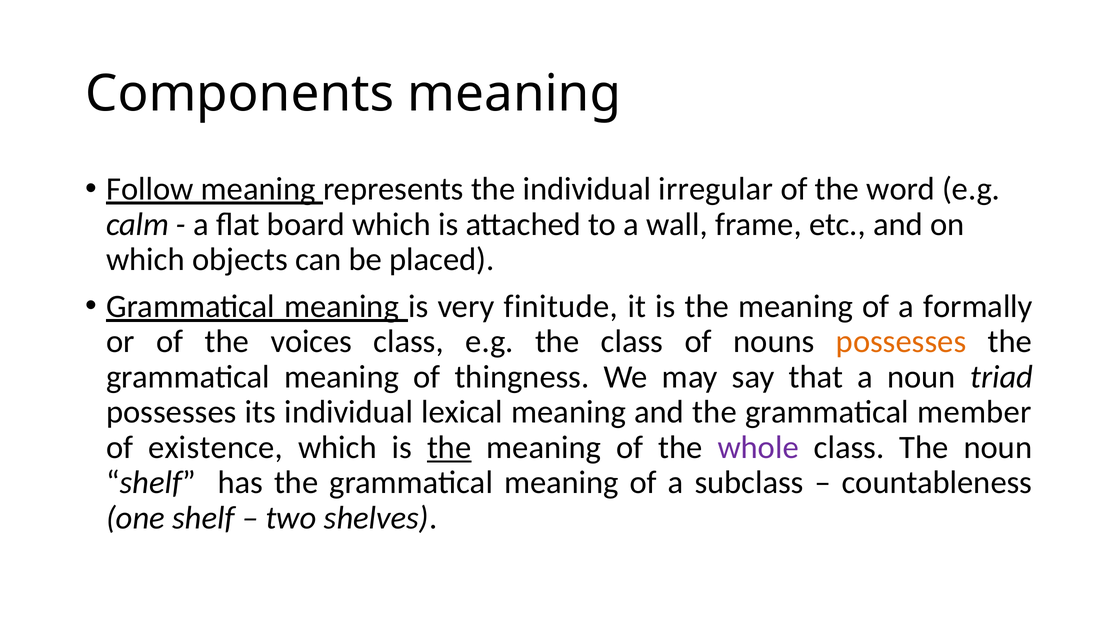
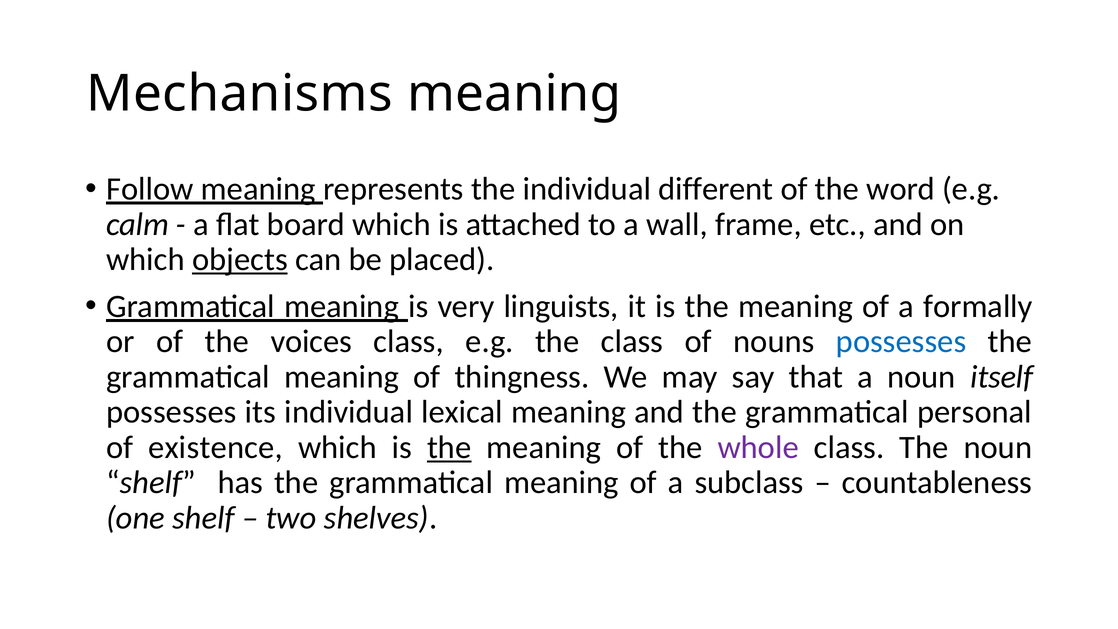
Components: Components -> Mechanisms (239, 94)
irregular: irregular -> different (716, 189)
objects underline: none -> present (240, 259)
finitude: finitude -> linguists (561, 306)
possesses colour: orange -> blue (901, 342)
triad: triad -> itself (1002, 377)
member: member -> personal (975, 412)
